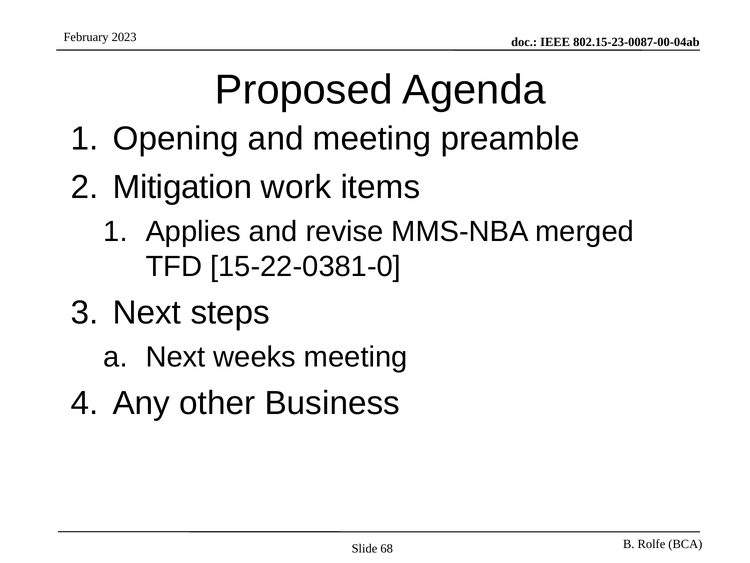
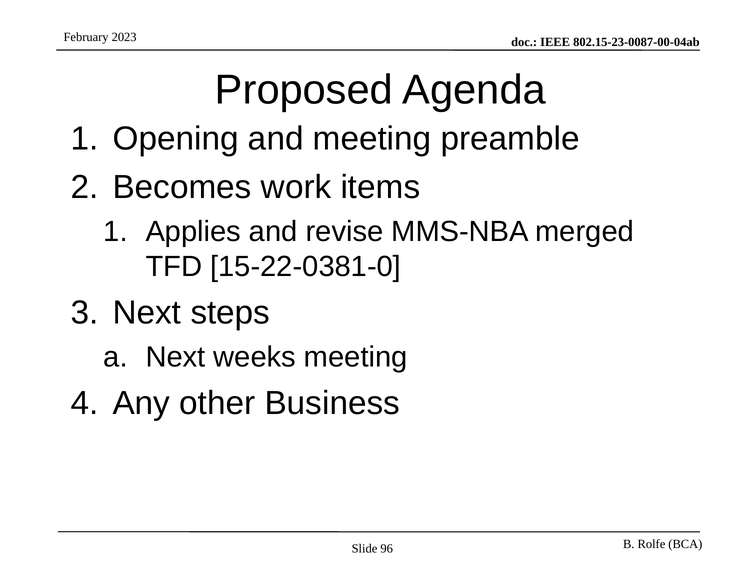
Mitigation: Mitigation -> Becomes (182, 187)
68: 68 -> 96 (387, 548)
